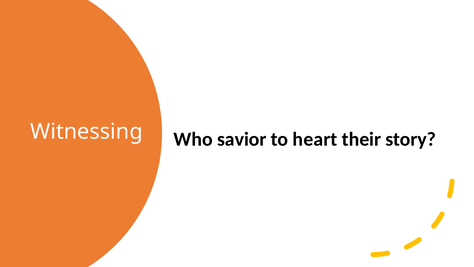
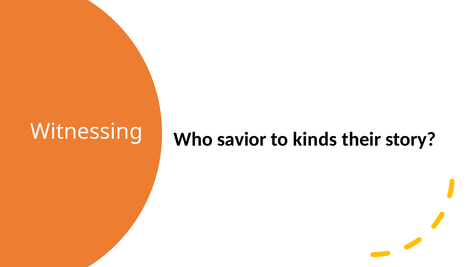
heart: heart -> kinds (315, 139)
